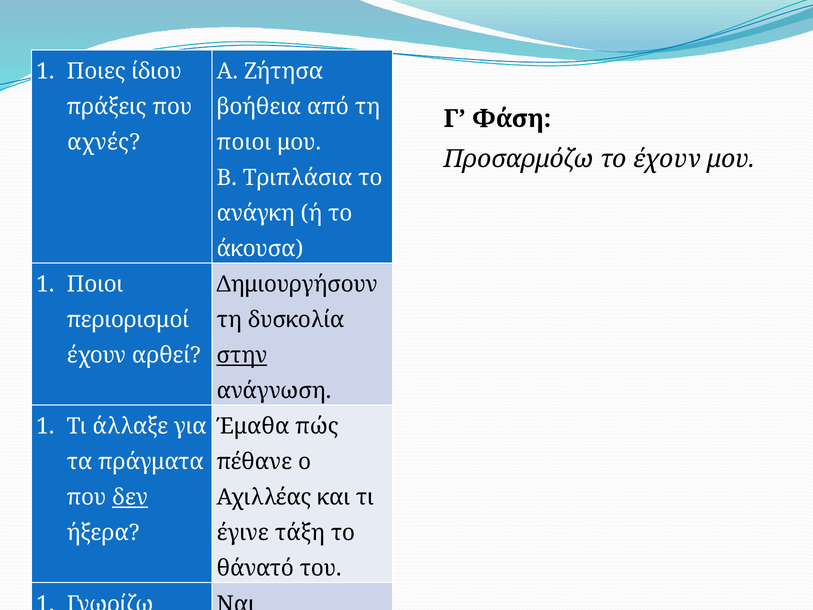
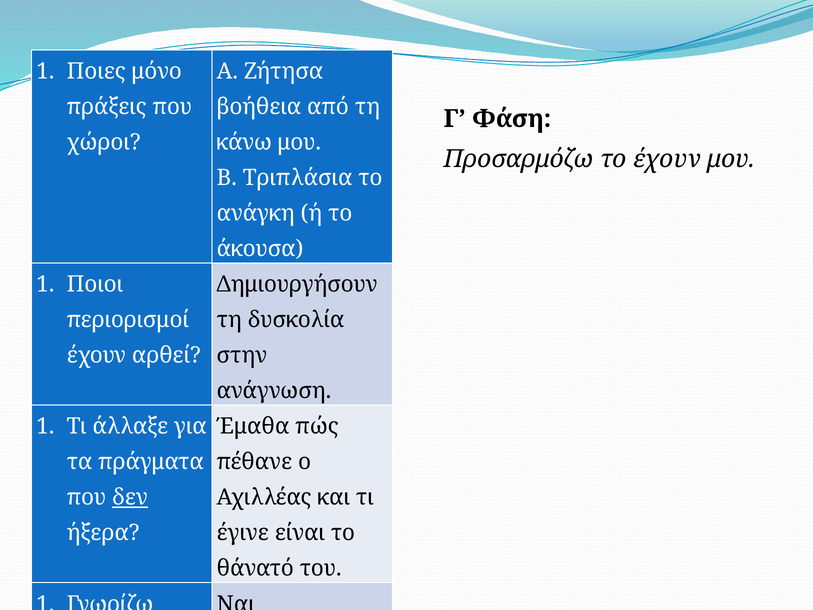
ίδιου: ίδιου -> μόνο (157, 71)
αχνές: αχνές -> χώροι (104, 142)
ποιοι: ποιοι -> κάνω (244, 142)
στην underline: present -> none (242, 355)
τάξη: τάξη -> είναι (300, 533)
